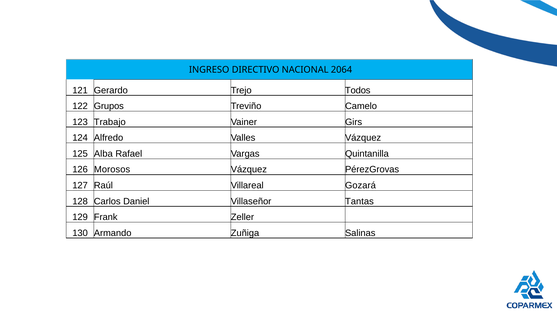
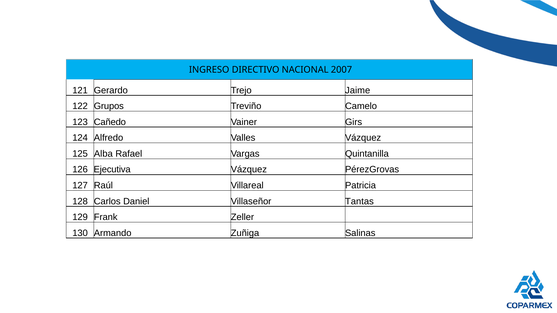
2064: 2064 -> 2007 (341, 70)
Todos: Todos -> Jaime (358, 90)
Trabajo: Trabajo -> Cañedo (110, 122)
Morosos: Morosos -> Ejecutiva (112, 170)
Gozará: Gozará -> Patricia (361, 186)
